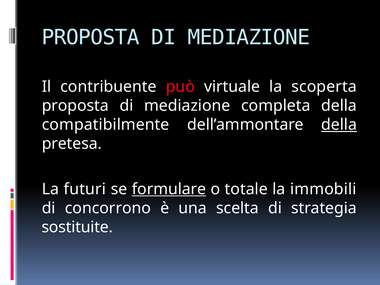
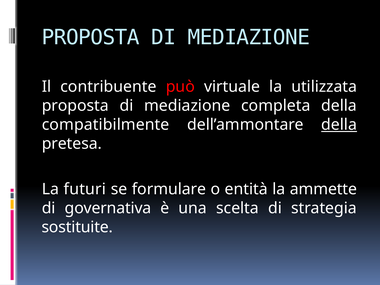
scoperta: scoperta -> utilizzata (324, 87)
formulare underline: present -> none (169, 189)
totale: totale -> entità (246, 189)
immobili: immobili -> ammette (323, 189)
concorrono: concorrono -> governativa (108, 208)
